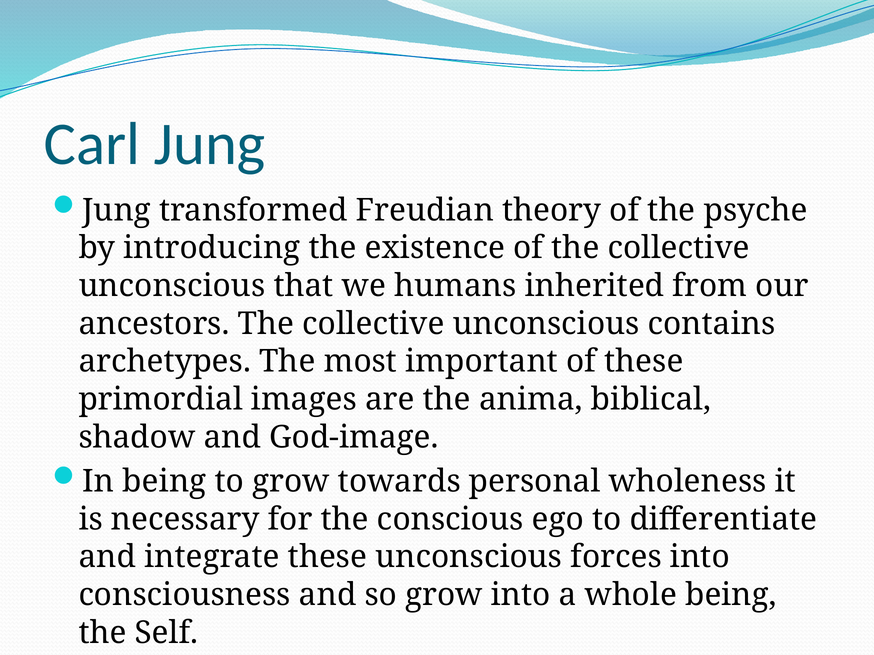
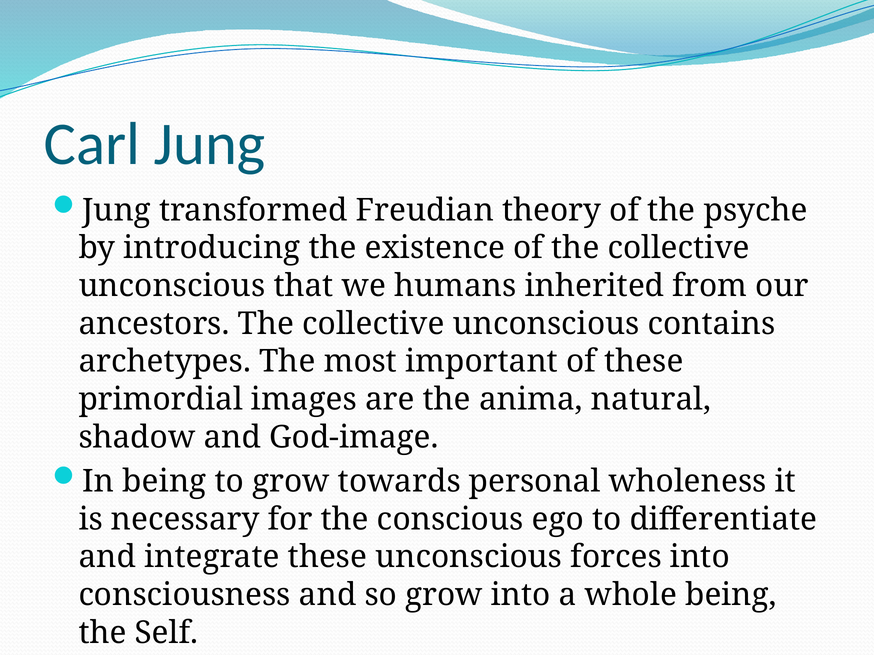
biblical: biblical -> natural (651, 400)
